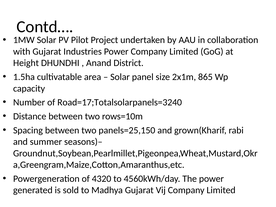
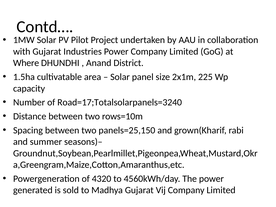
Height: Height -> Where (26, 63)
865: 865 -> 225 (205, 77)
